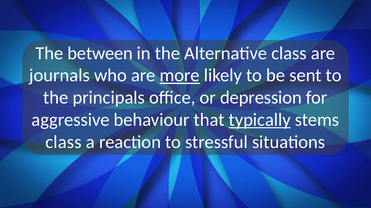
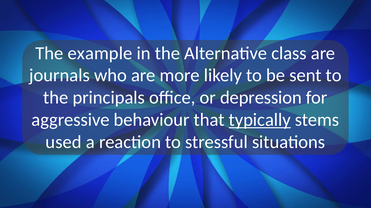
between: between -> example (100, 53)
more underline: present -> none (180, 76)
class: class -> used (64, 142)
